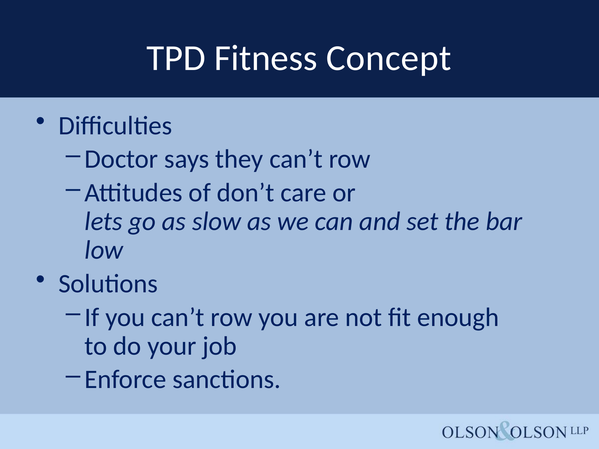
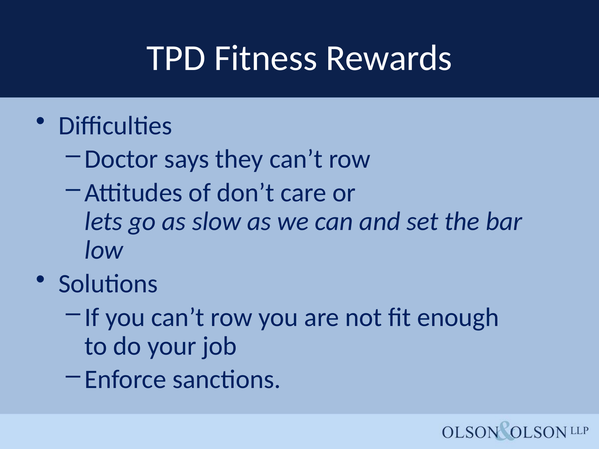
Concept: Concept -> Rewards (389, 58)
